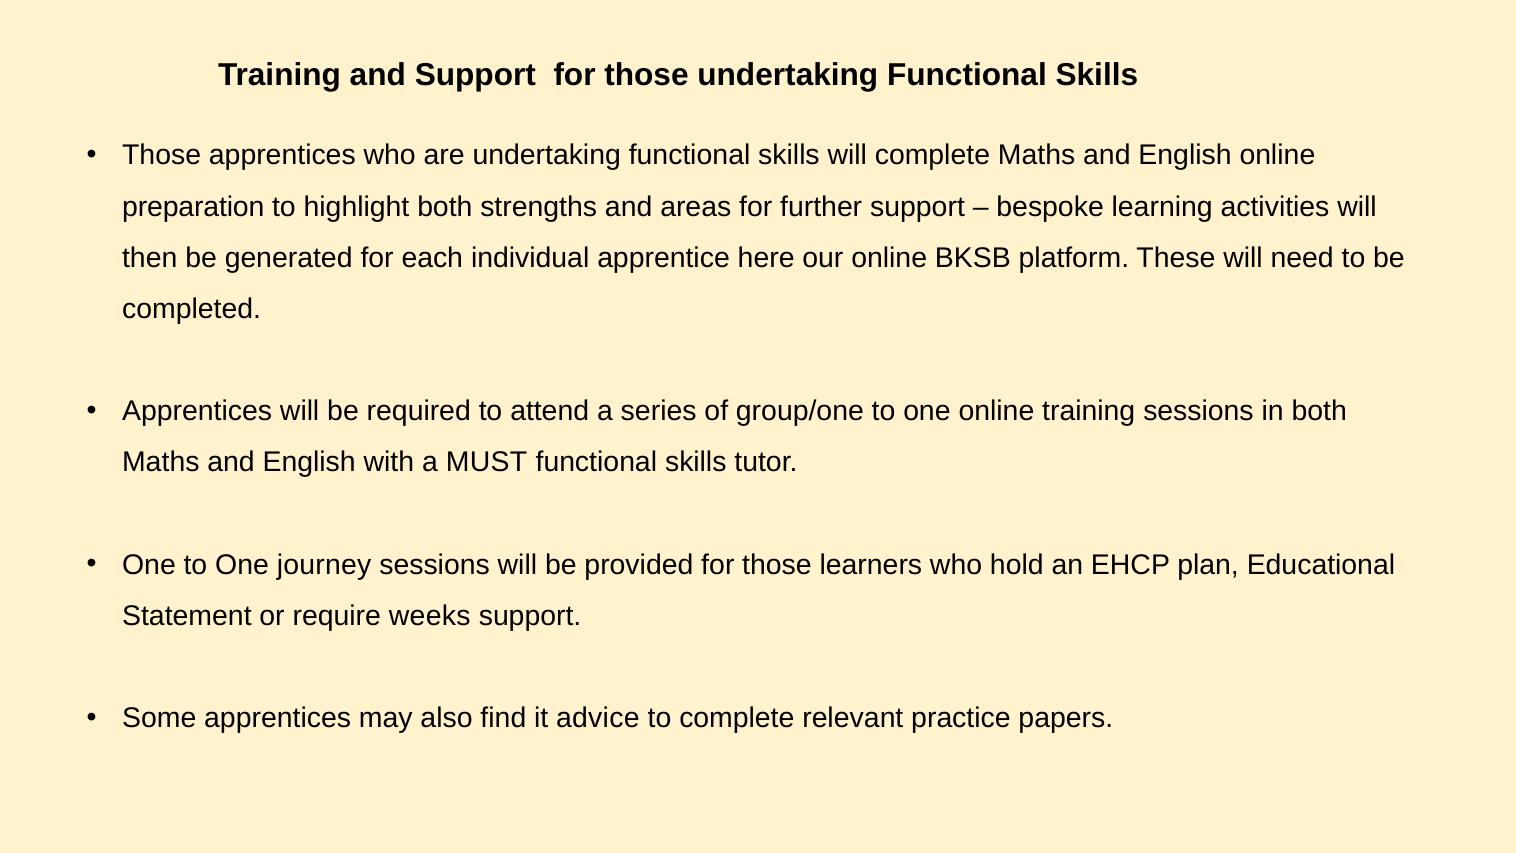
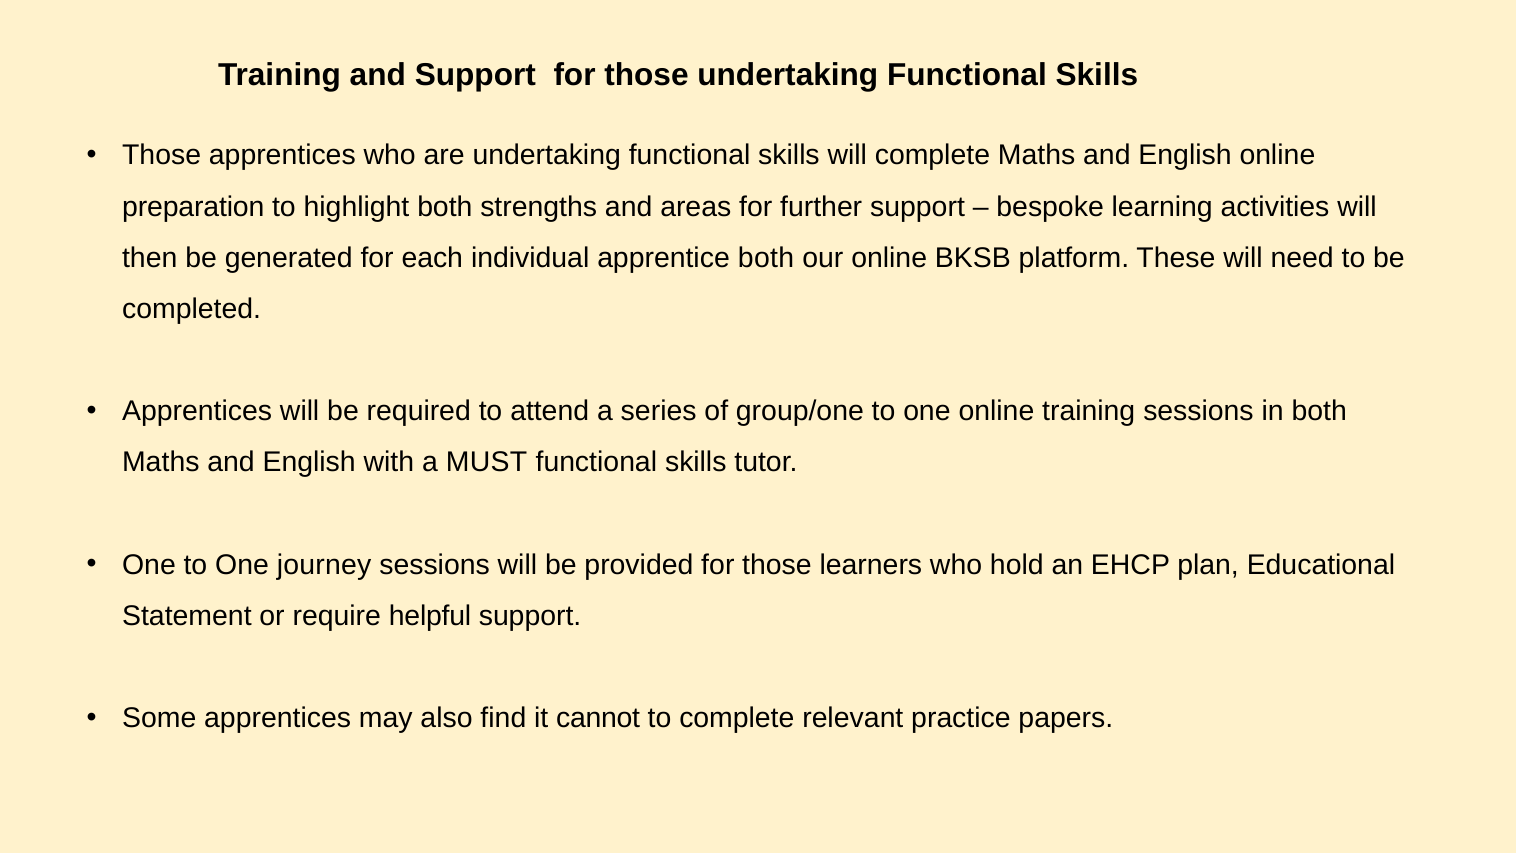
apprentice here: here -> both (766, 258)
weeks: weeks -> helpful (430, 616)
advice: advice -> cannot (598, 718)
